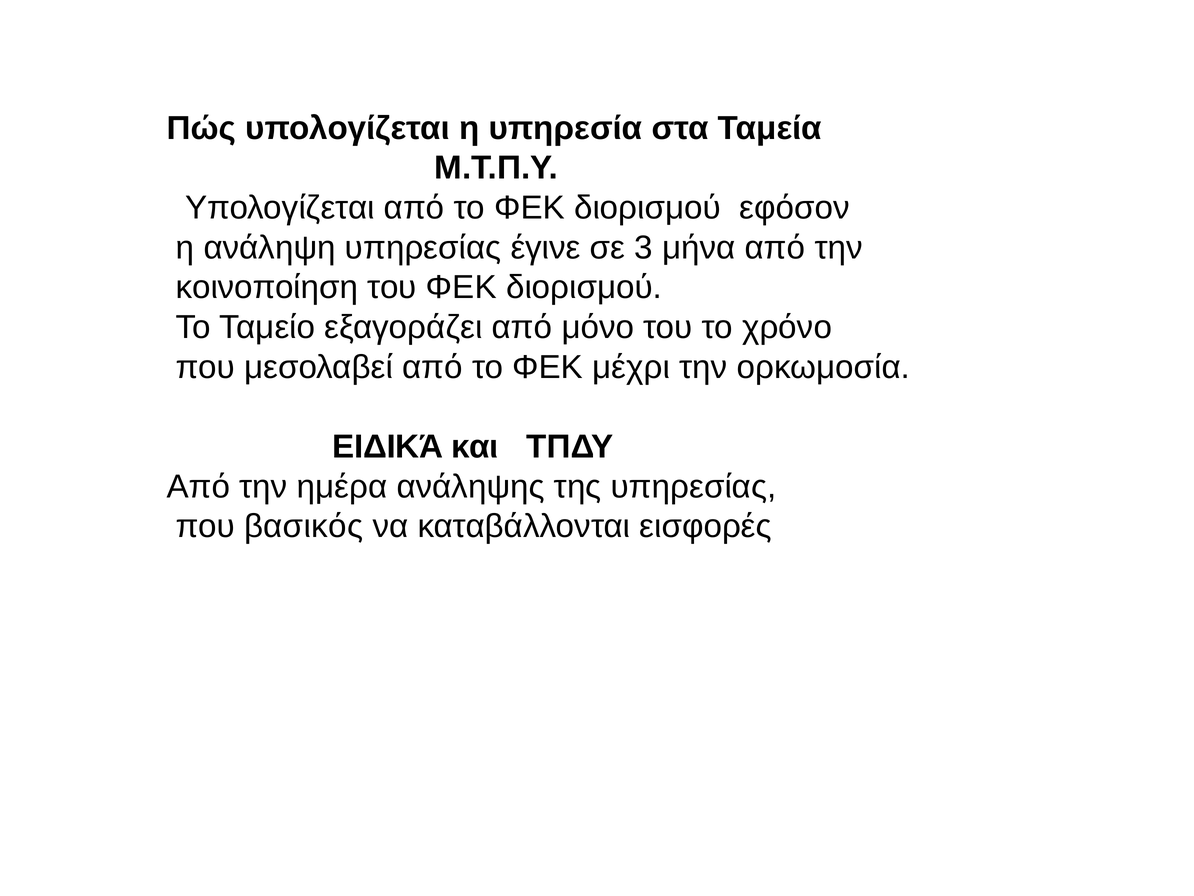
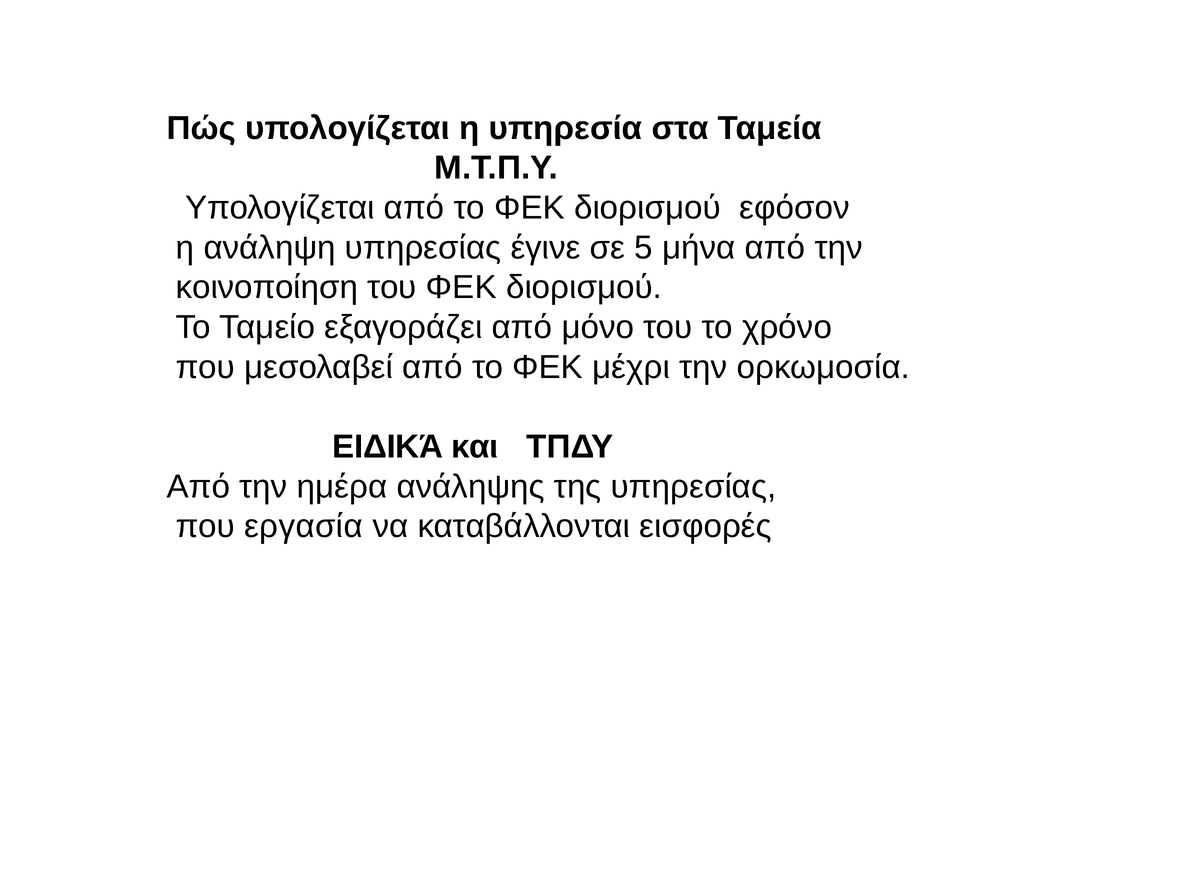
3: 3 -> 5 (644, 247)
βασικός: βασικός -> εργασία (304, 526)
